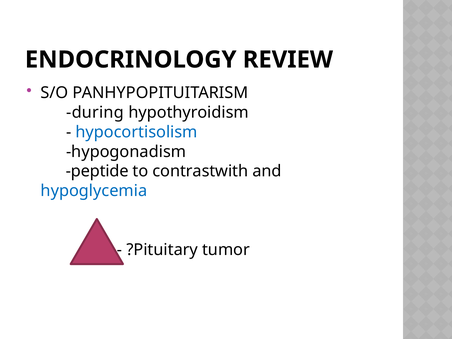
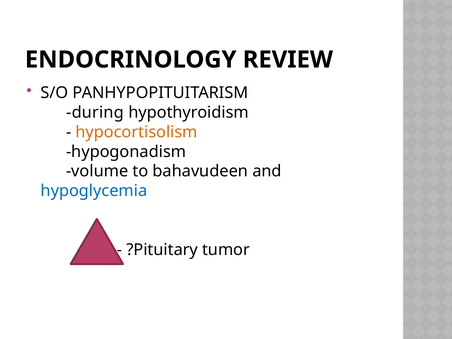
hypocortisolism colour: blue -> orange (137, 132)
peptide: peptide -> volume (97, 171)
contrastwith: contrastwith -> bahavudeen (200, 171)
